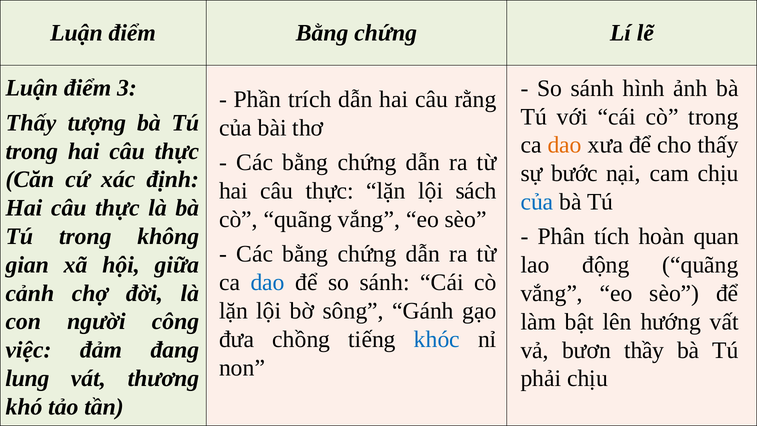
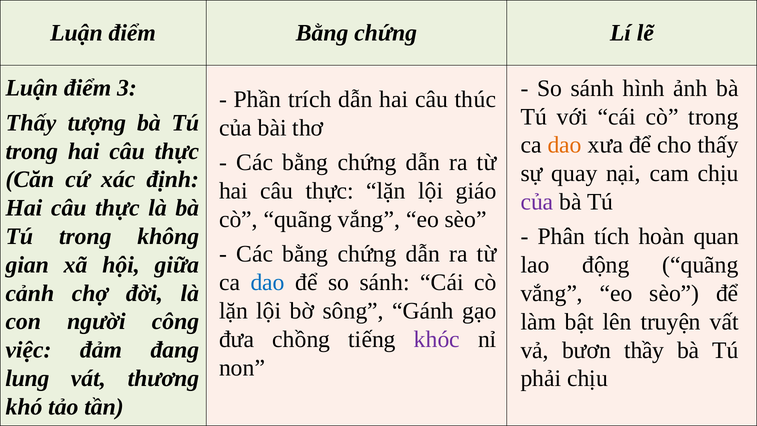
rằng: rằng -> thúc (475, 99)
bước: bước -> quay (574, 173)
sách: sách -> giáo (476, 191)
của colour: blue -> purple (537, 202)
hướng: hướng -> truyện (671, 322)
khóc colour: blue -> purple (437, 339)
